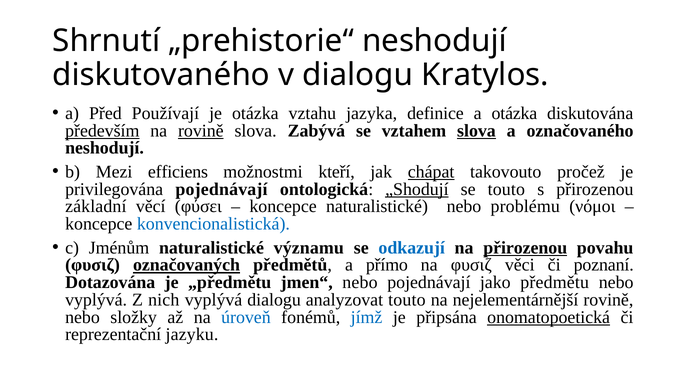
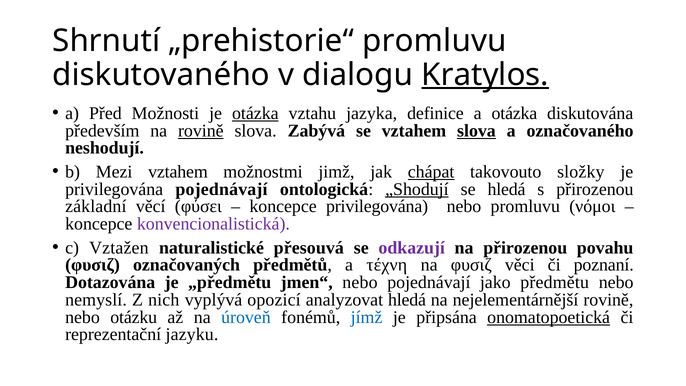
„prehistorie“ neshodují: neshodují -> promluvu (434, 41)
Kratylos underline: none -> present (485, 75)
Používají: Používají -> Možnosti (165, 113)
otázka underline: none -> present (255, 113)
především underline: present -> none (102, 131)
Mezi efficiens: efficiens -> vztahem (178, 172)
kteří: kteří -> jimž (336, 172)
pročež: pročež -> složky (581, 172)
se touto: touto -> hledá (507, 189)
koncepce naturalistické: naturalistické -> privilegována (377, 207)
nebo problému: problému -> promluvu (525, 207)
konvencionalistická colour: blue -> purple (213, 224)
Jménům: Jménům -> Vztažen (119, 248)
významu: významu -> přesouvá (309, 248)
odkazují colour: blue -> purple (412, 248)
přirozenou underline: present -> none (525, 248)
označovaných underline: present -> none (187, 265)
přímo: přímo -> τέχνη (387, 265)
vyplývá: vyplývá -> nemyslí (96, 300)
vyplývá dialogu: dialogu -> opozicí (274, 300)
analyzovat touto: touto -> hledá (407, 300)
složky: složky -> otázku (134, 317)
